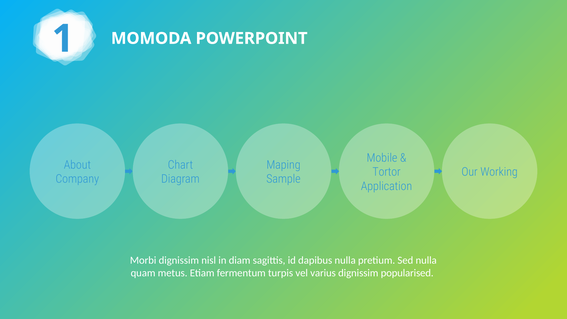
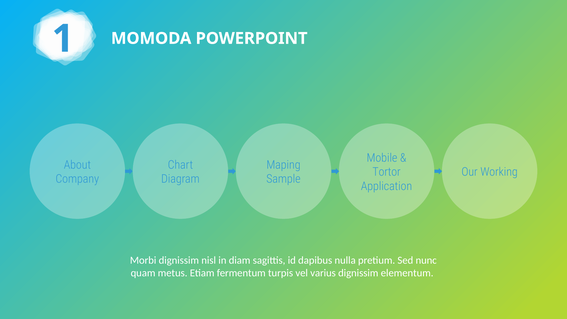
Sed nulla: nulla -> nunc (426, 260)
popularised: popularised -> elementum (407, 273)
